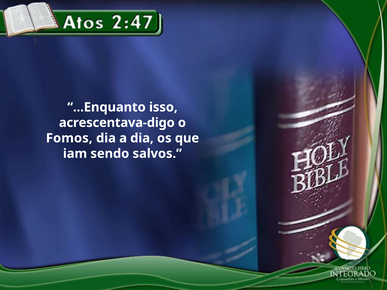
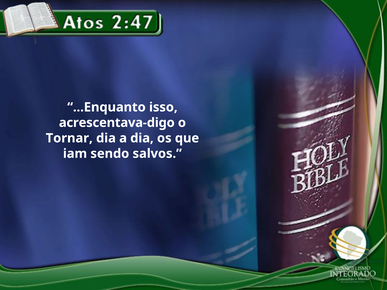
Fomos: Fomos -> Tornar (69, 138)
